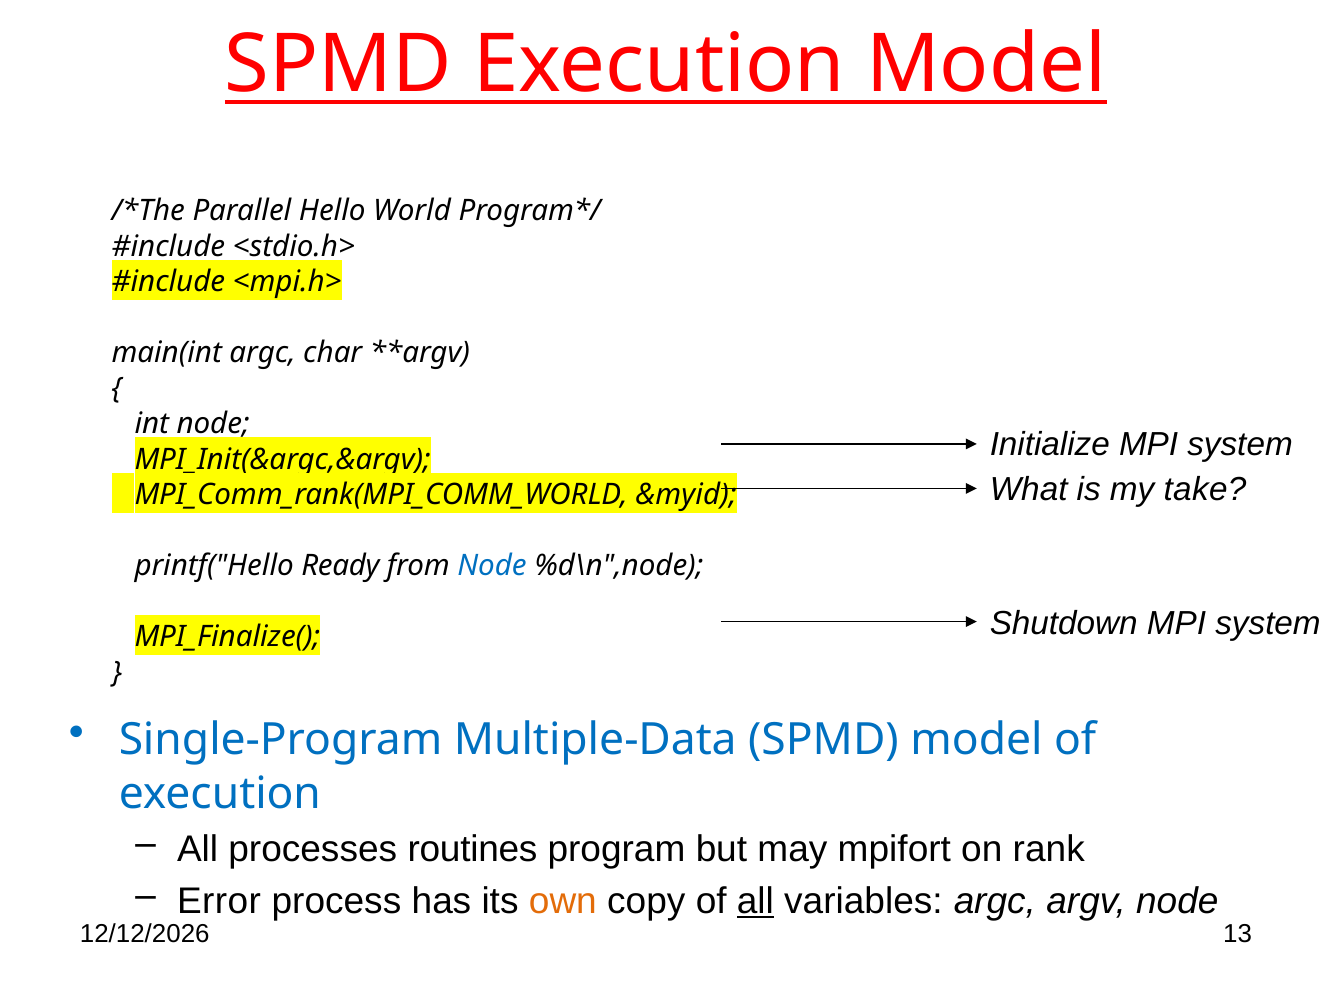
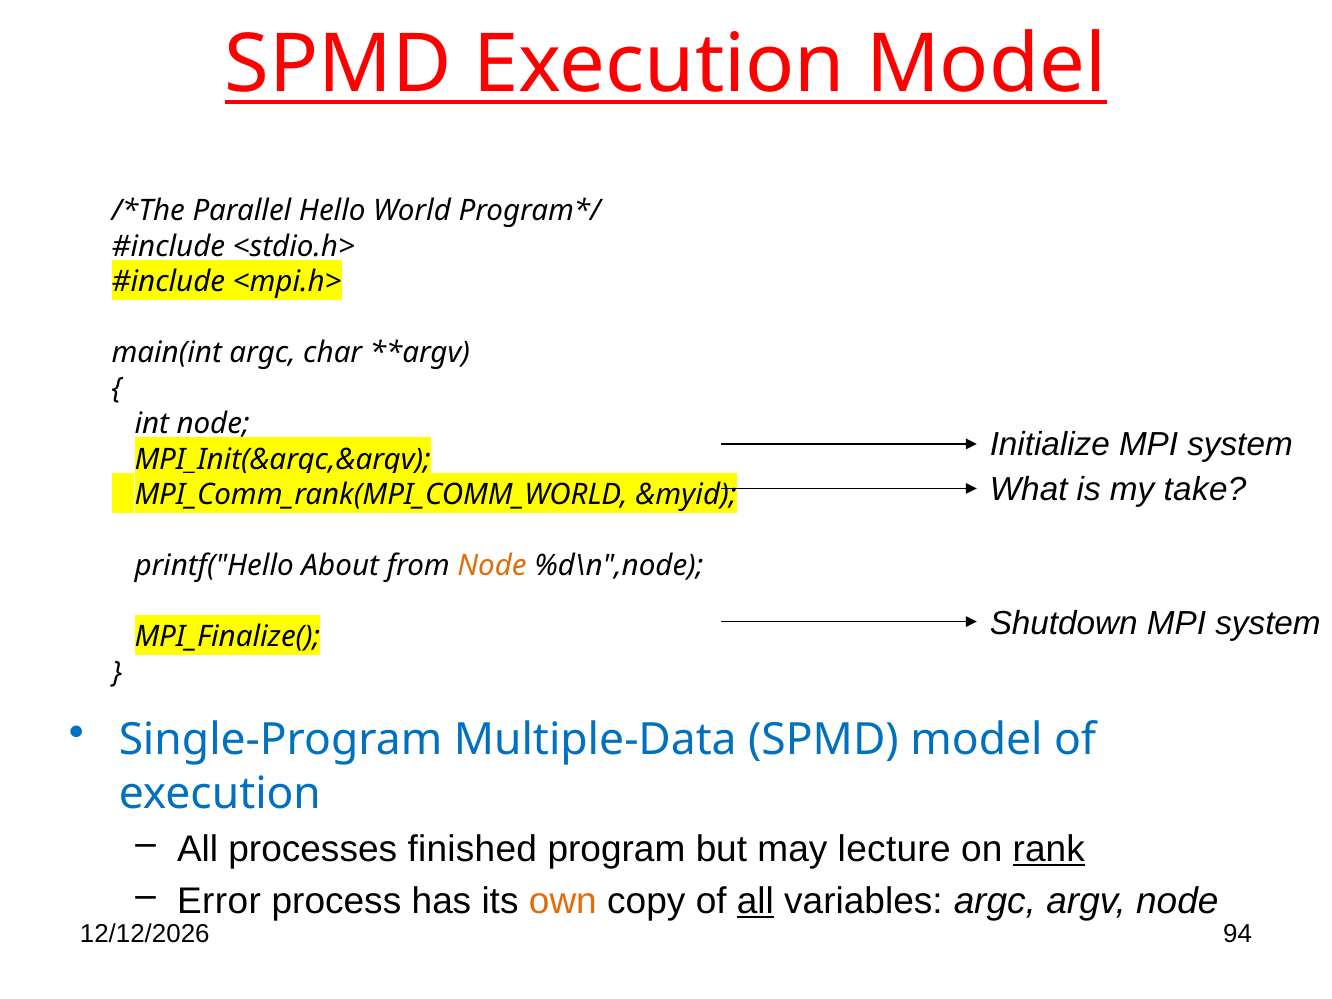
Ready: Ready -> About (340, 566)
Node colour: blue -> orange (492, 566)
routines: routines -> finished (472, 849)
mpifort: mpifort -> lecture (894, 849)
rank underline: none -> present (1049, 849)
13: 13 -> 94 (1238, 934)
